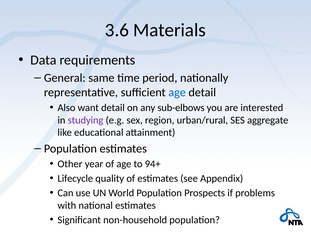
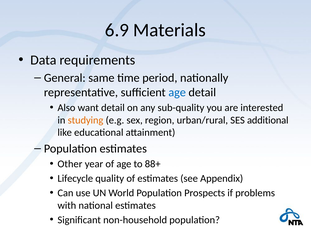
3.6: 3.6 -> 6.9 (117, 30)
sub-elbows: sub-elbows -> sub-quality (181, 108)
studying colour: purple -> orange (86, 120)
aggregate: aggregate -> additional (268, 120)
94+: 94+ -> 88+ (153, 164)
